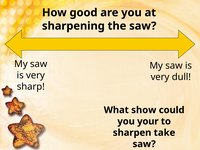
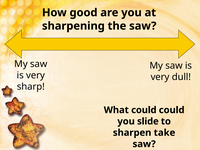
What show: show -> could (144, 110)
your: your -> slide (148, 121)
